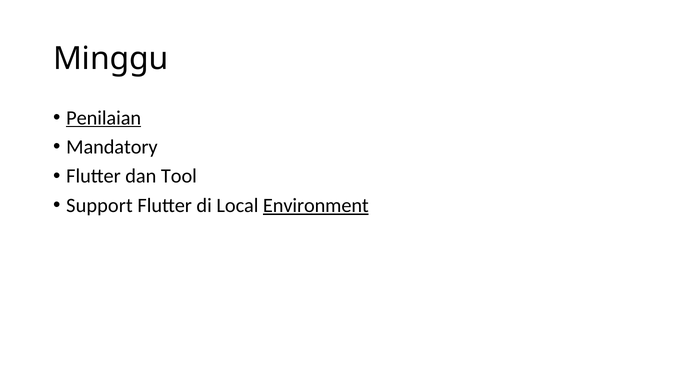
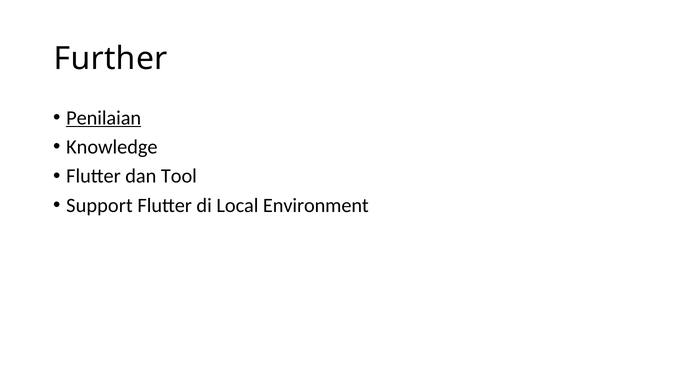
Minggu: Minggu -> Further (111, 59)
Mandatory: Mandatory -> Knowledge (112, 147)
Environment underline: present -> none (316, 206)
